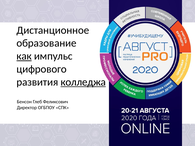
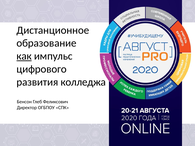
колледжа underline: present -> none (83, 82)
